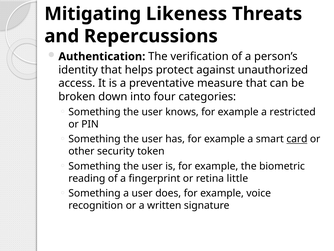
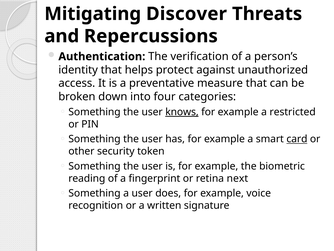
Likeness: Likeness -> Discover (186, 14)
knows underline: none -> present (182, 112)
little: little -> next (237, 178)
